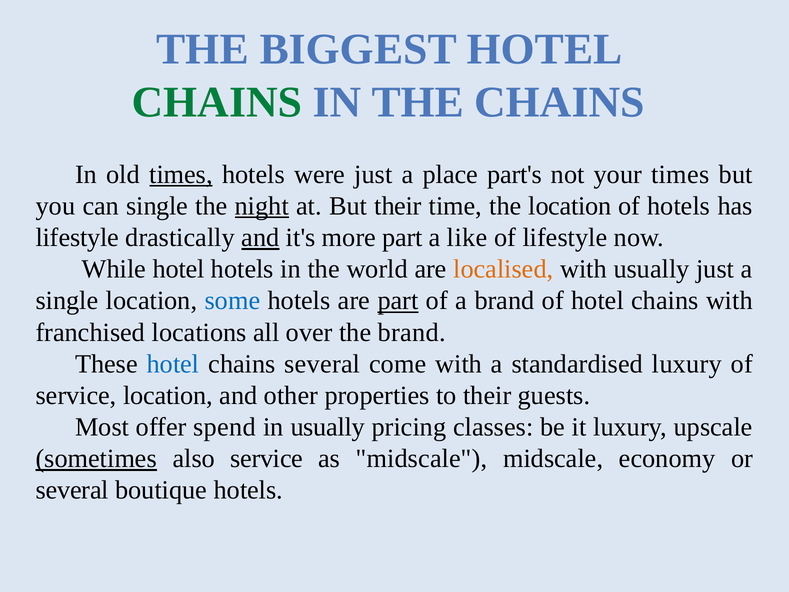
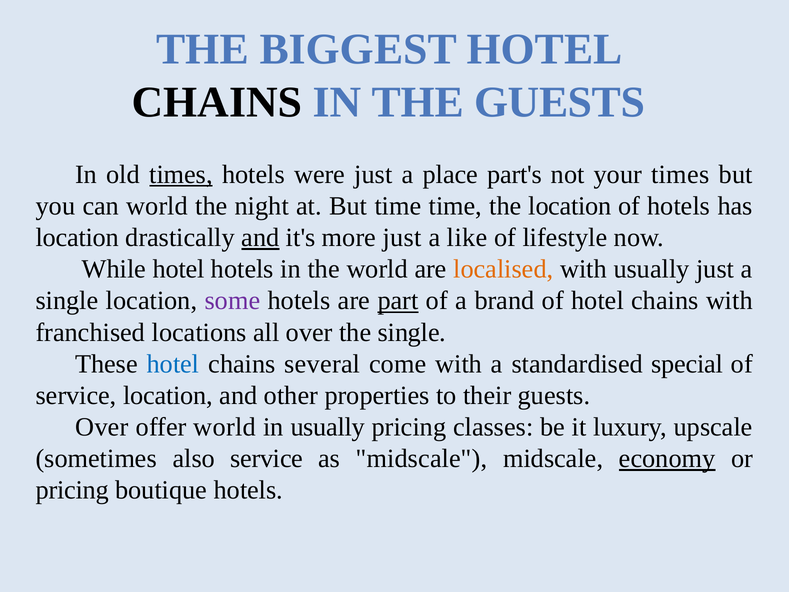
CHAINS colour: green -> black (217, 102)
THE CHAINS: CHAINS -> GUESTS (560, 102)
can single: single -> world (157, 206)
night underline: present -> none (262, 206)
But their: their -> time (398, 206)
lifestyle: lifestyle -> location (77, 238)
more part: part -> just (402, 238)
some colour: blue -> purple (232, 301)
the brand: brand -> single (412, 332)
standardised luxury: luxury -> special (687, 364)
Most: Most -> Over (102, 427)
offer spend: spend -> world (225, 427)
sometimes underline: present -> none (96, 458)
economy underline: none -> present (667, 458)
several: several -> pricing (72, 490)
